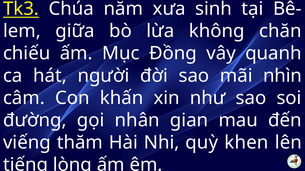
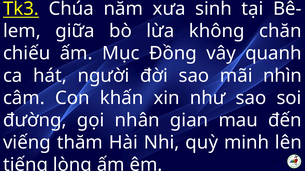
khen: khen -> minh (247, 143)
